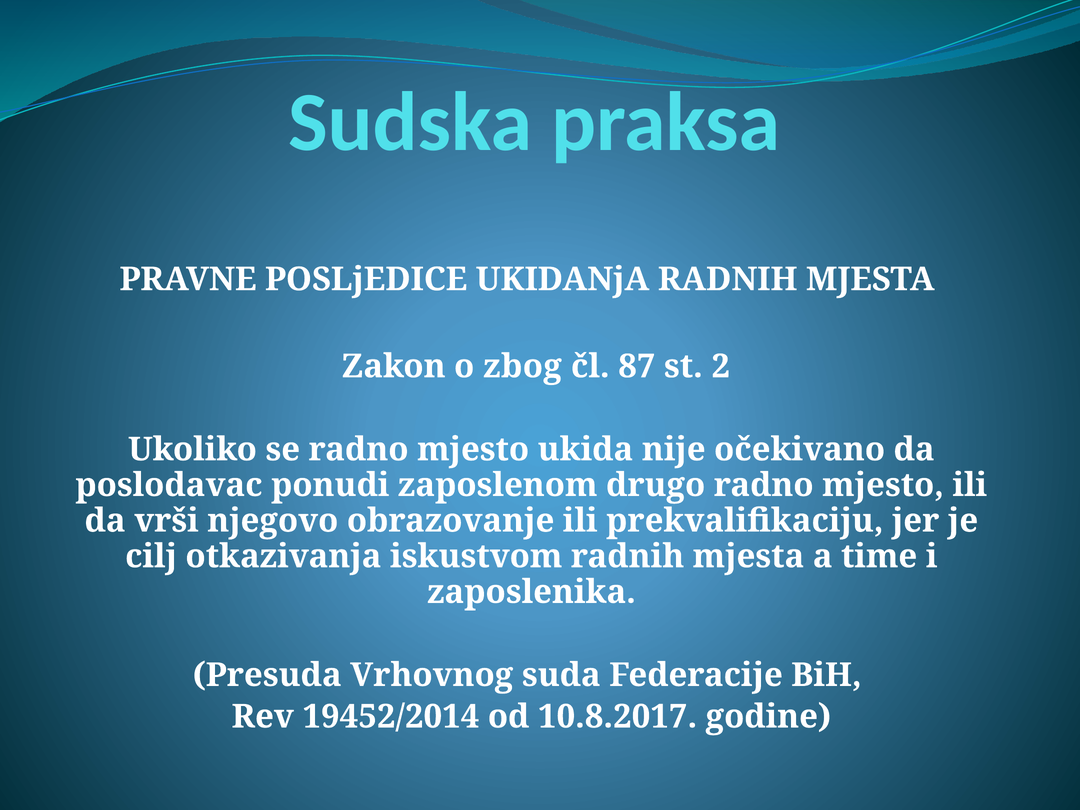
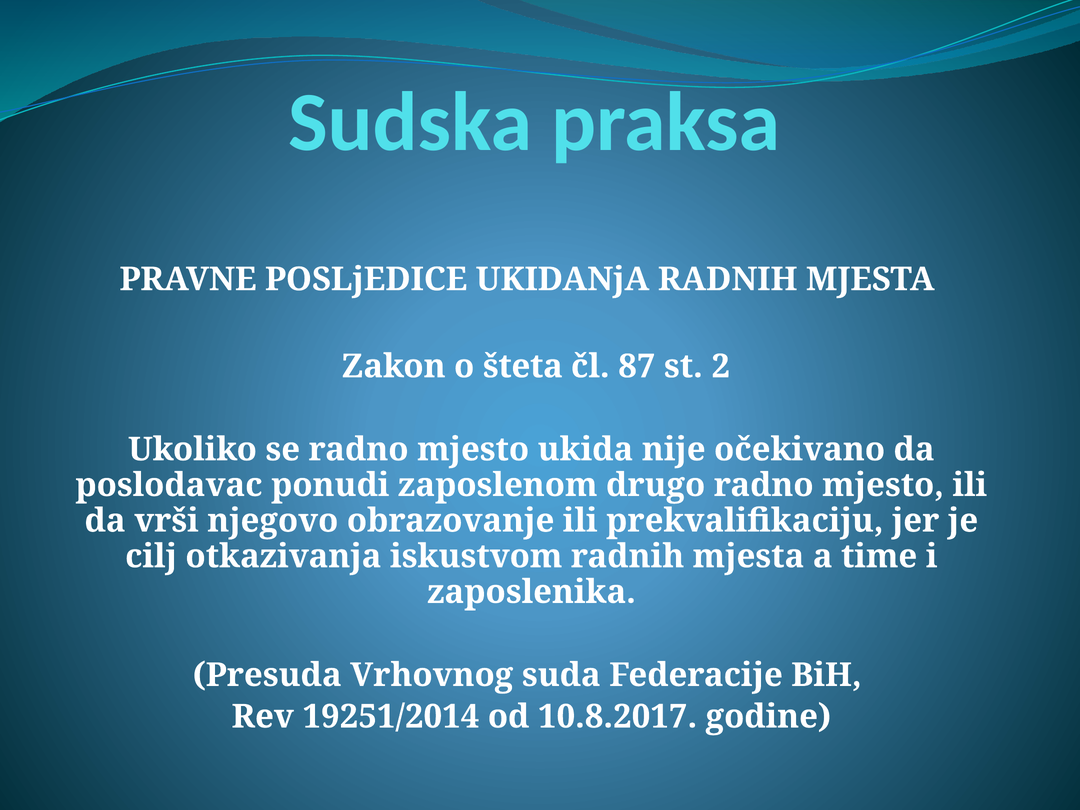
zbog: zbog -> šteta (523, 366)
19452/2014: 19452/2014 -> 19251/2014 (391, 717)
